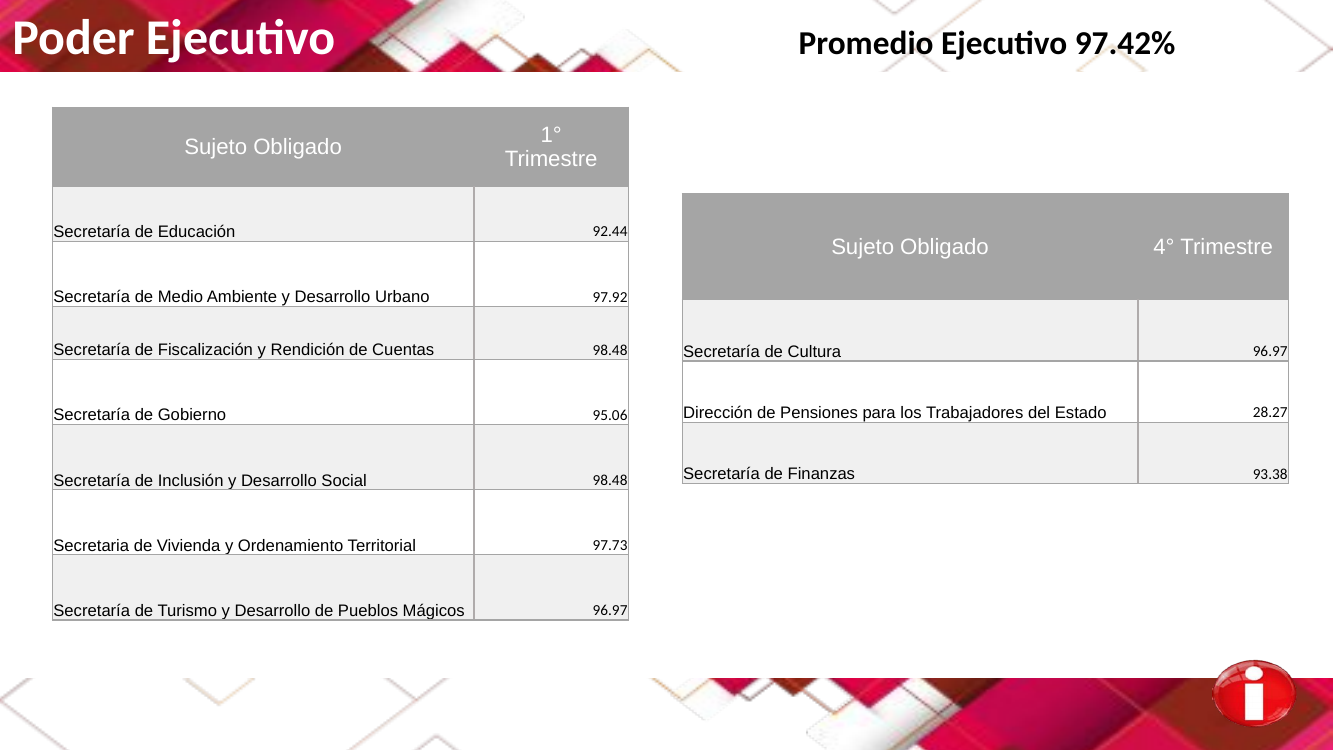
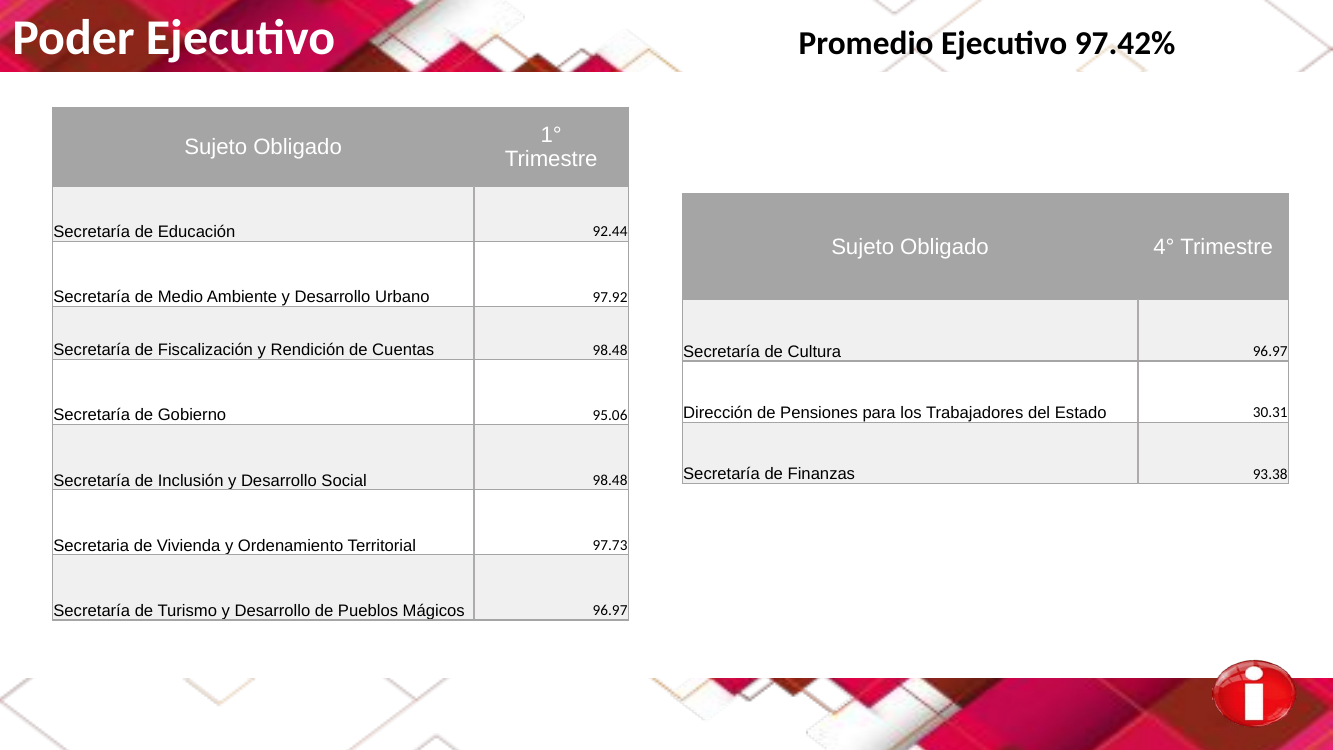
28.27: 28.27 -> 30.31 (1270, 413)
